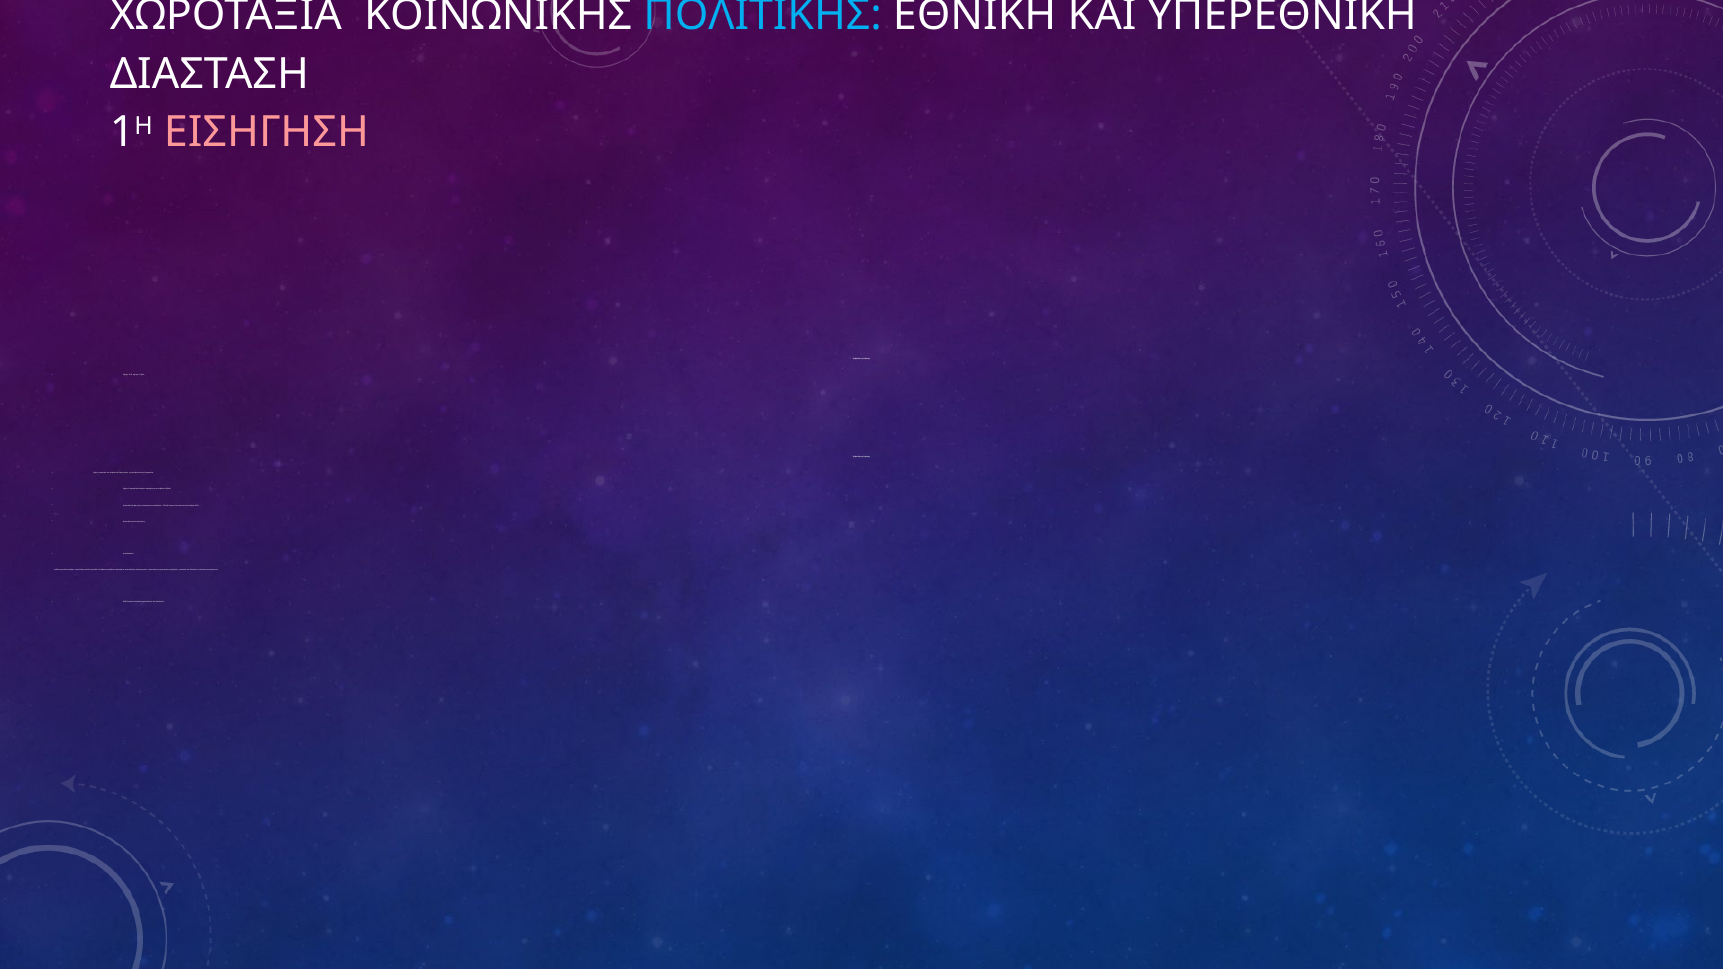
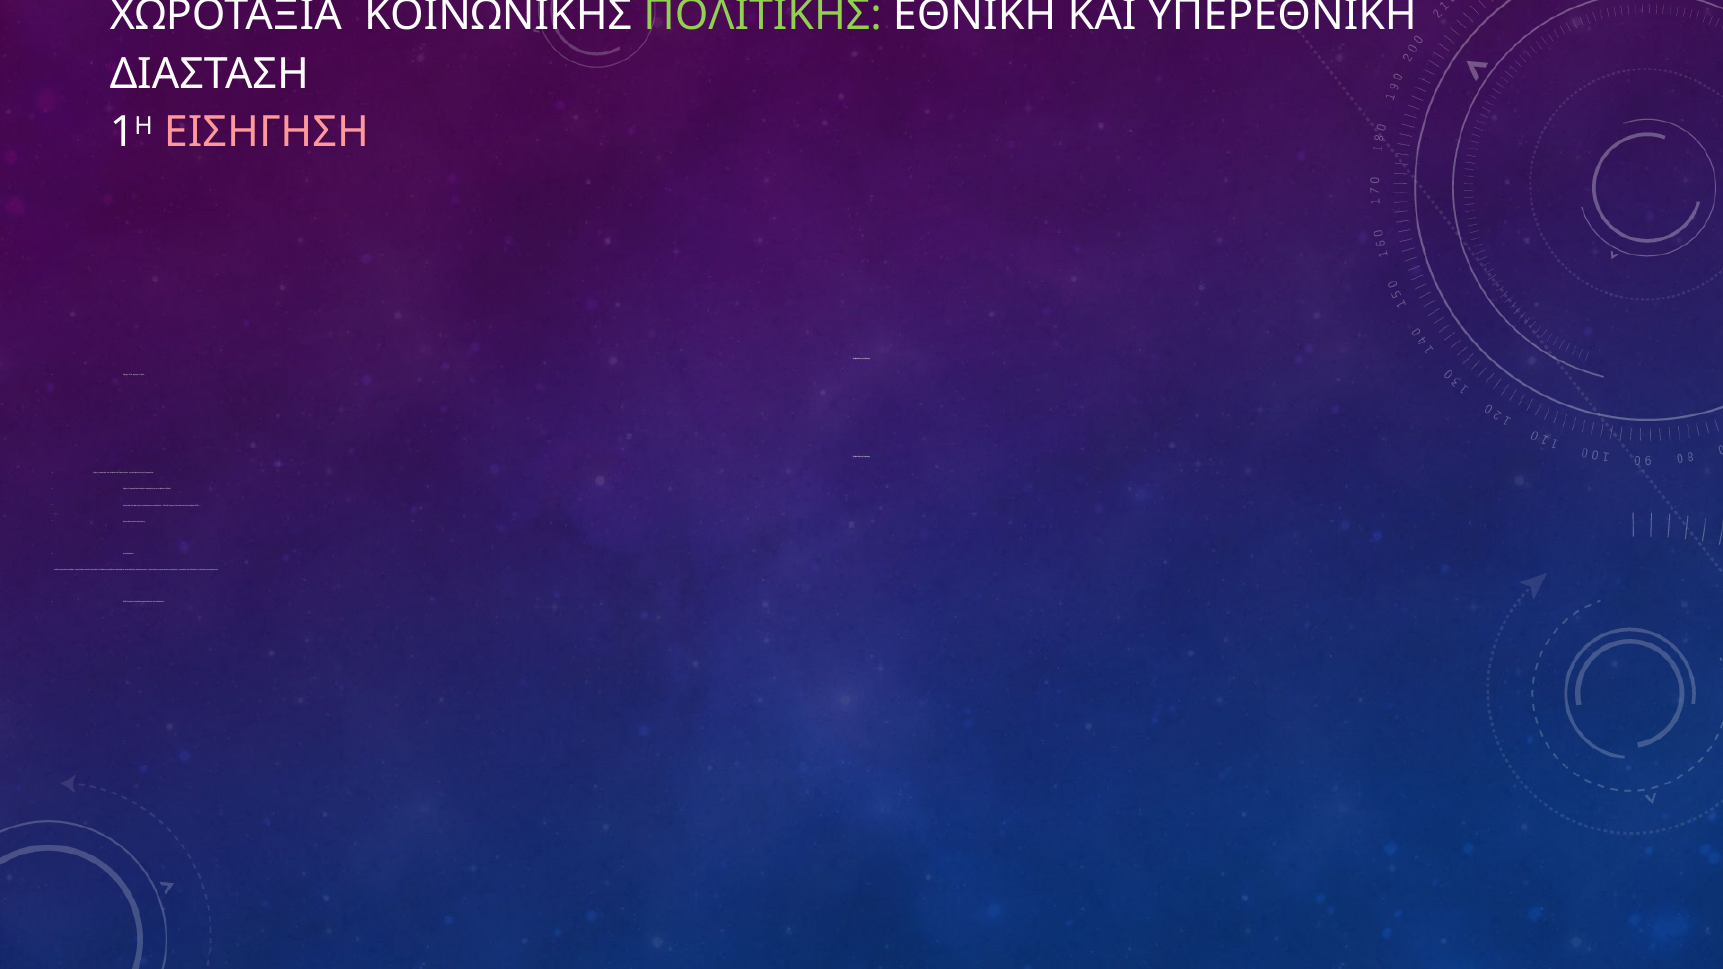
ΠΟΛΙΤΙΚΗΣ colour: light blue -> light green (763, 15)
